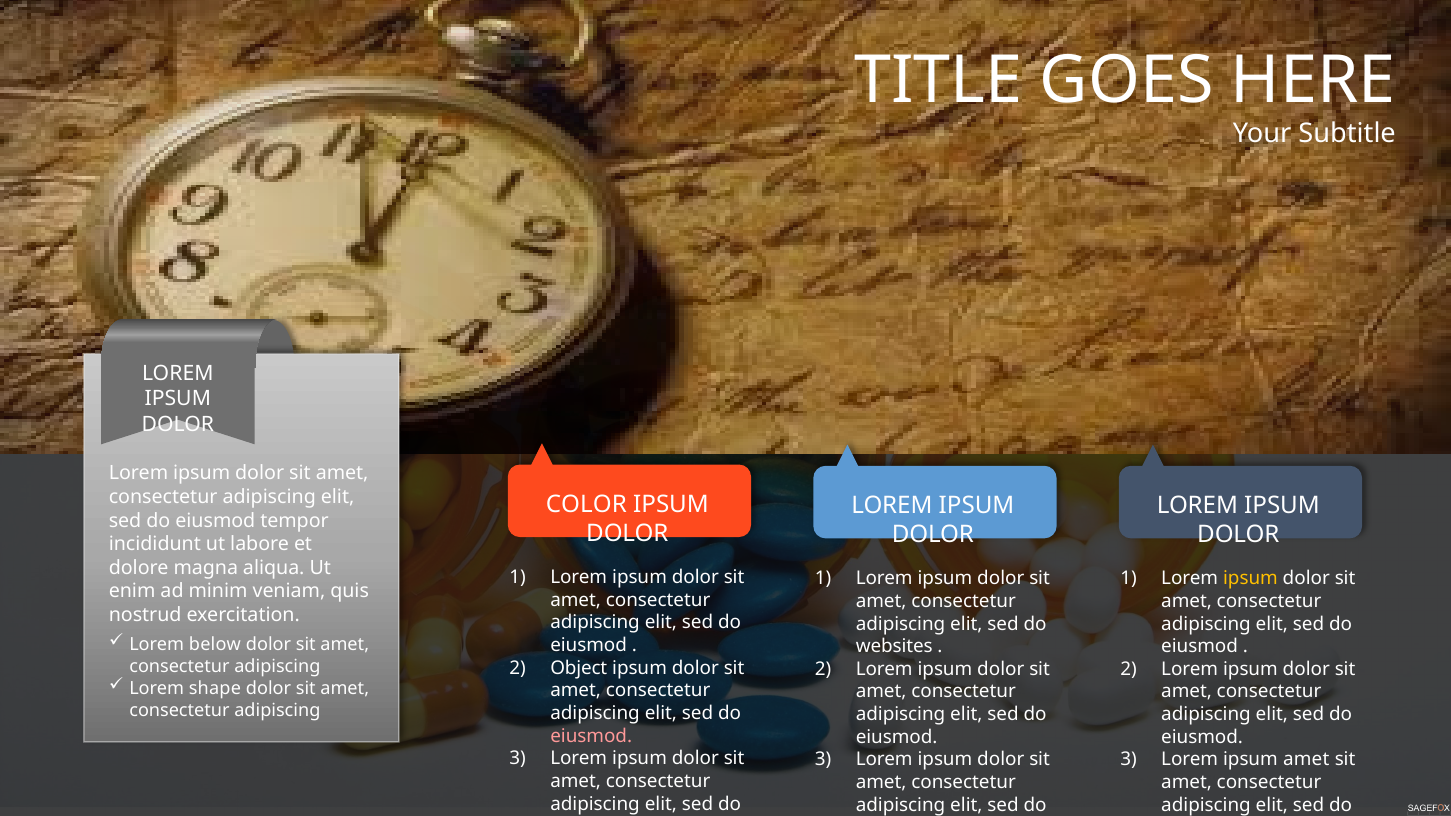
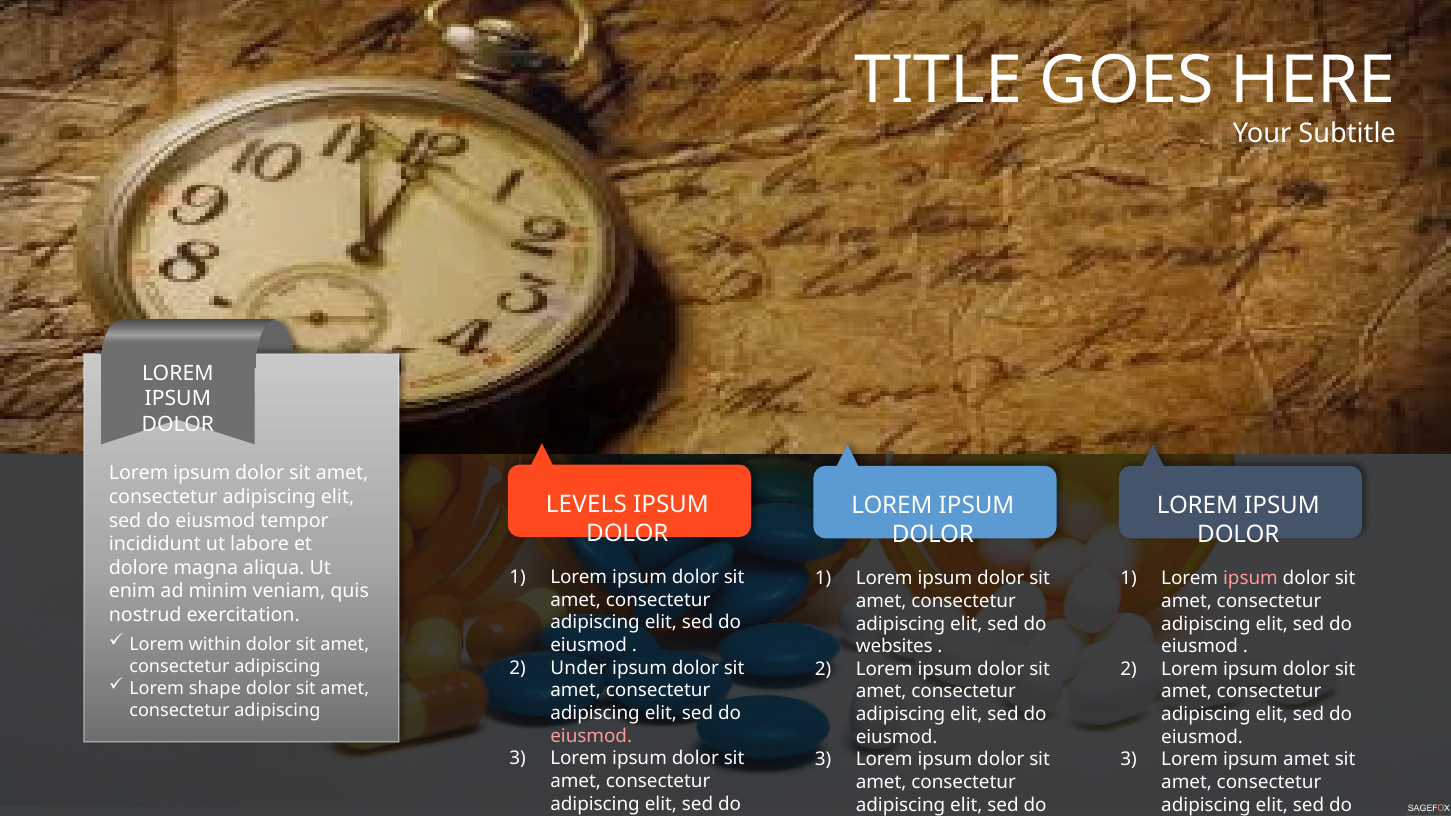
COLOR: COLOR -> LEVELS (586, 504)
ipsum colour: yellow -> pink (1250, 579)
below: below -> within (215, 645)
Object: Object -> Under (579, 668)
